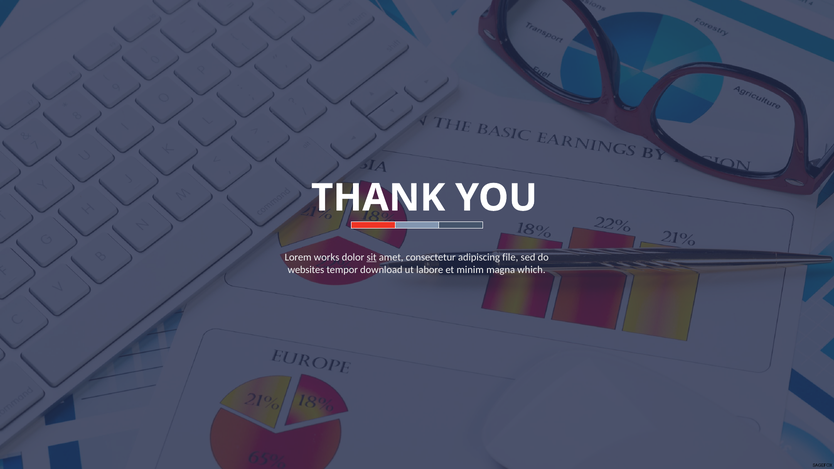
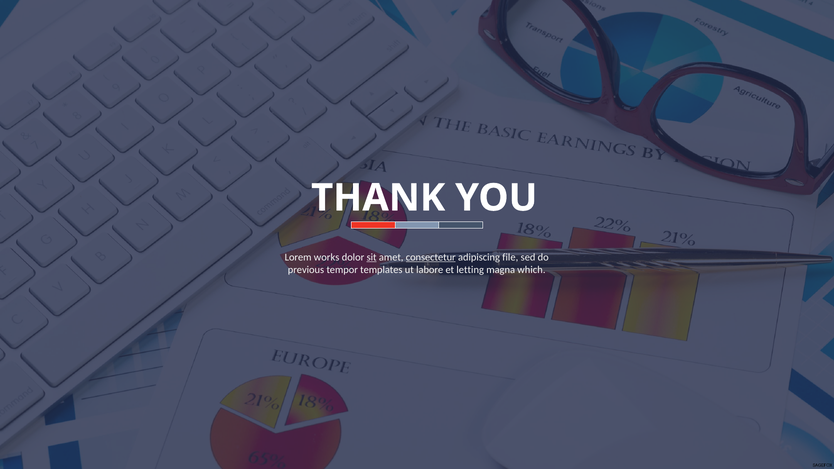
consectetur underline: none -> present (431, 257)
websites: websites -> previous (306, 270)
download: download -> templates (381, 270)
minim: minim -> letting (470, 270)
